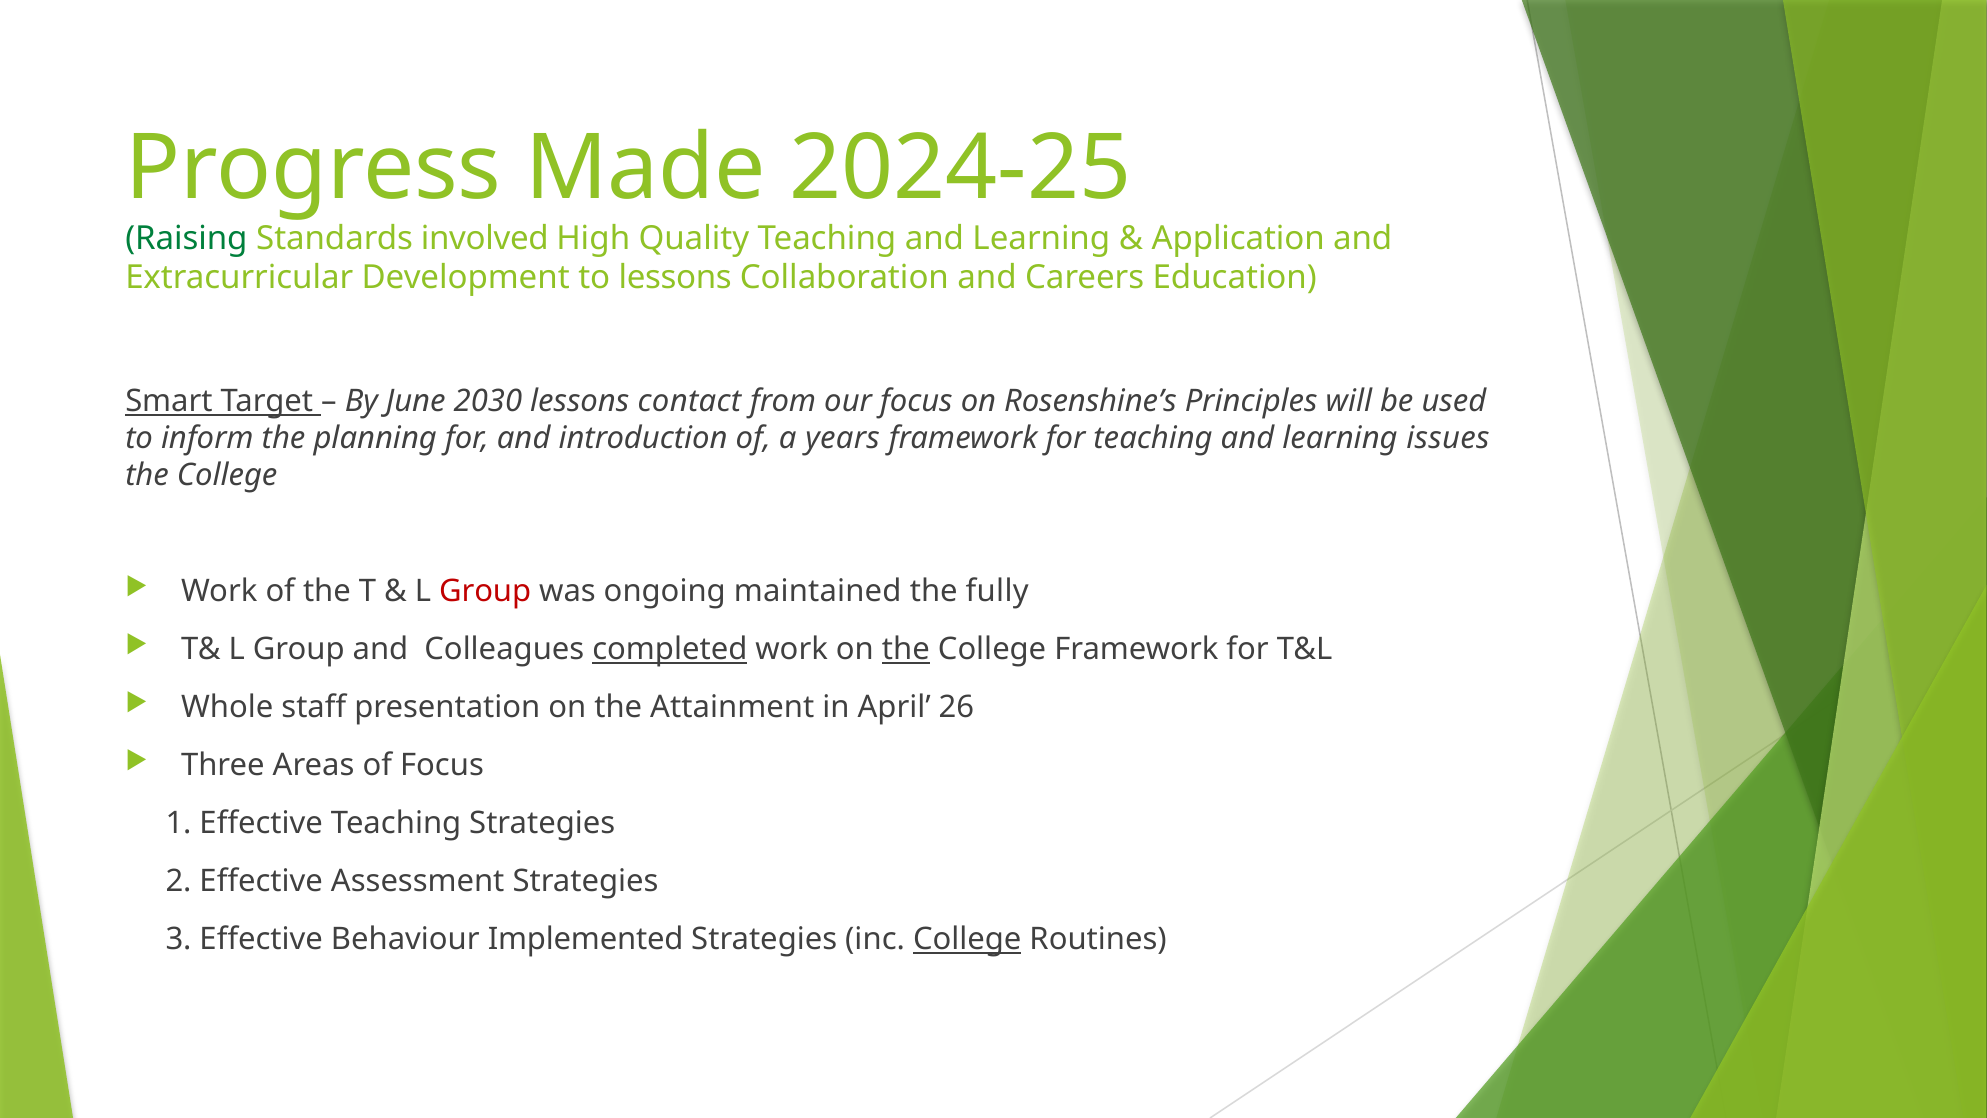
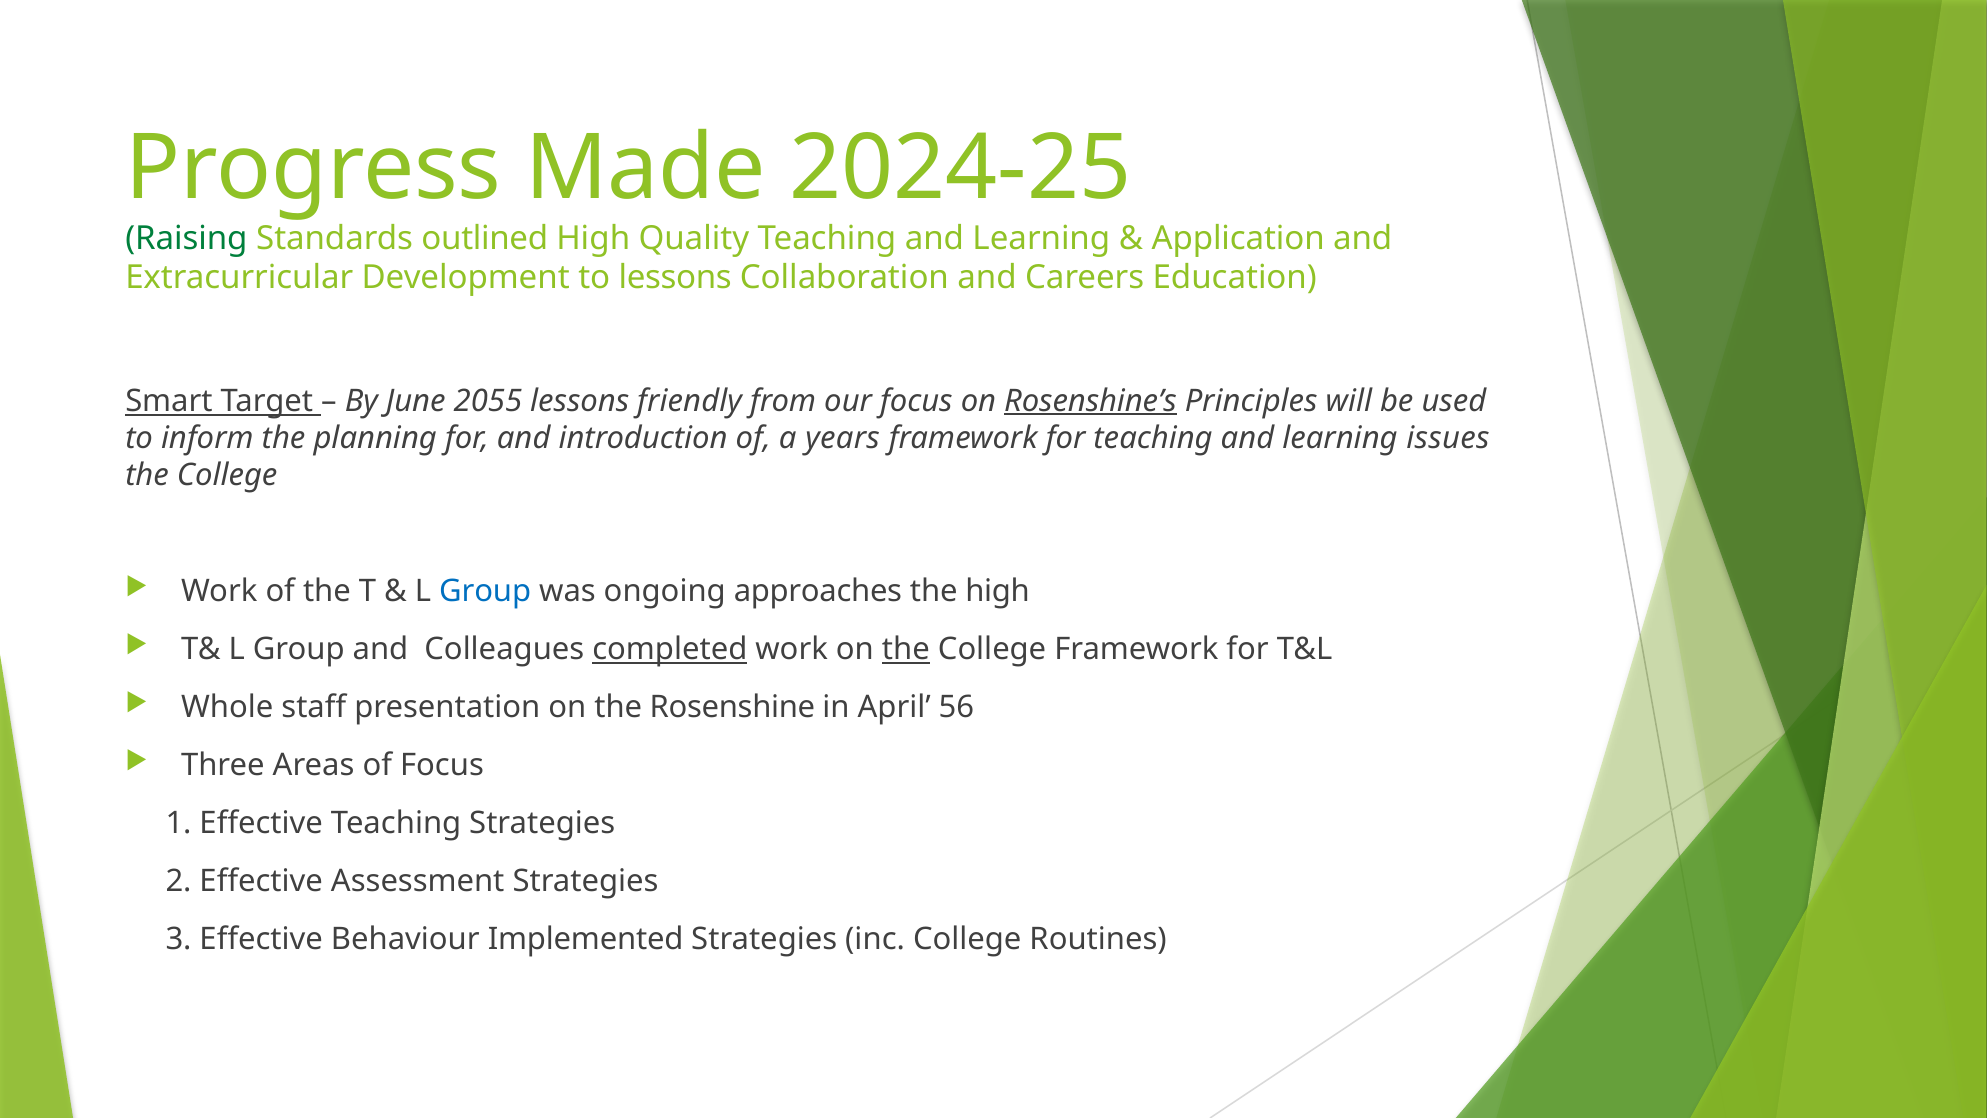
involved: involved -> outlined (485, 238)
2030: 2030 -> 2055 (488, 401)
contact: contact -> friendly (690, 401)
Rosenshine’s underline: none -> present (1091, 401)
Group colour: red -> blue (485, 591)
maintained: maintained -> approaches (818, 591)
the fully: fully -> high (998, 591)
Attainment: Attainment -> Rosenshine (732, 707)
26: 26 -> 56 (956, 707)
College underline: present -> none (967, 939)
